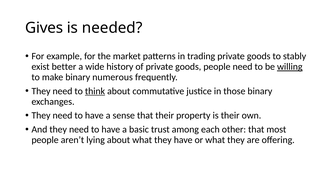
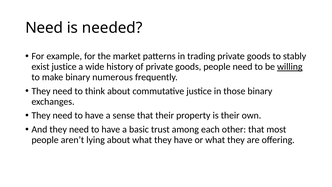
Gives: Gives -> Need (44, 28)
exist better: better -> justice (64, 67)
think underline: present -> none (95, 91)
